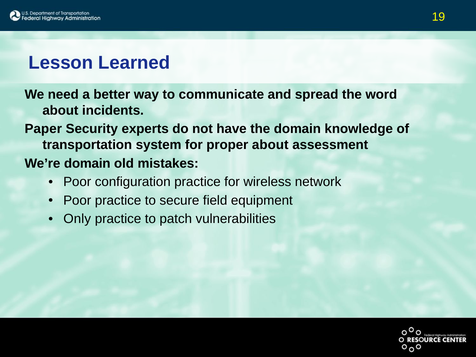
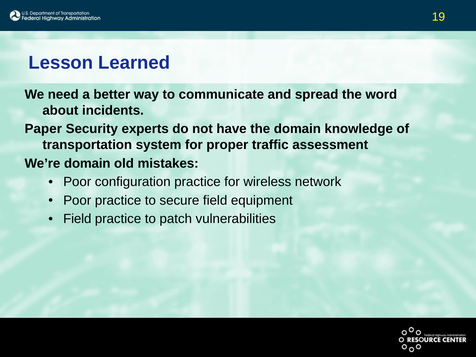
proper about: about -> traffic (270, 145)
Only: Only -> Field (77, 219)
